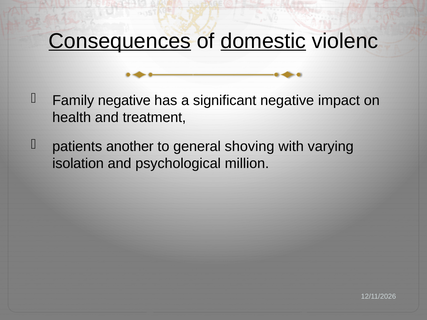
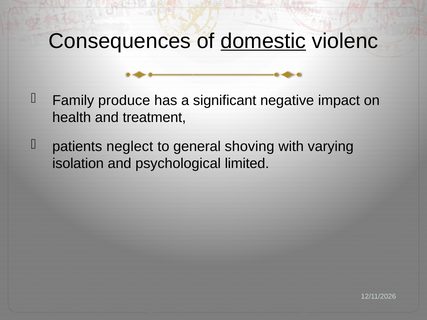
Consequences underline: present -> none (120, 41)
Family negative: negative -> produce (124, 101)
another: another -> neglect (130, 147)
million: million -> limited (247, 164)
